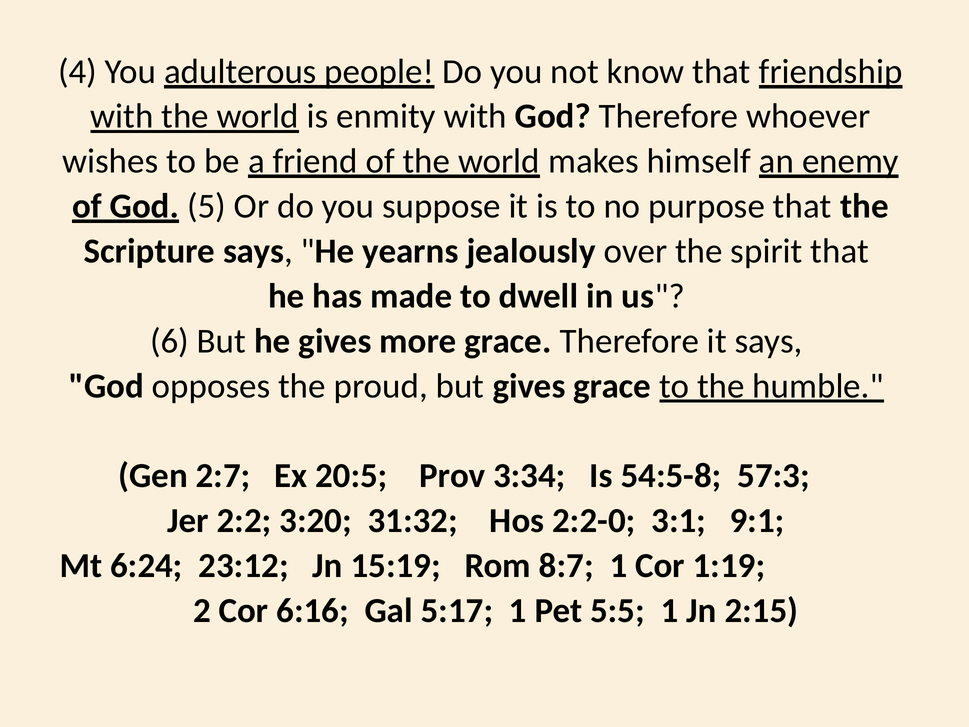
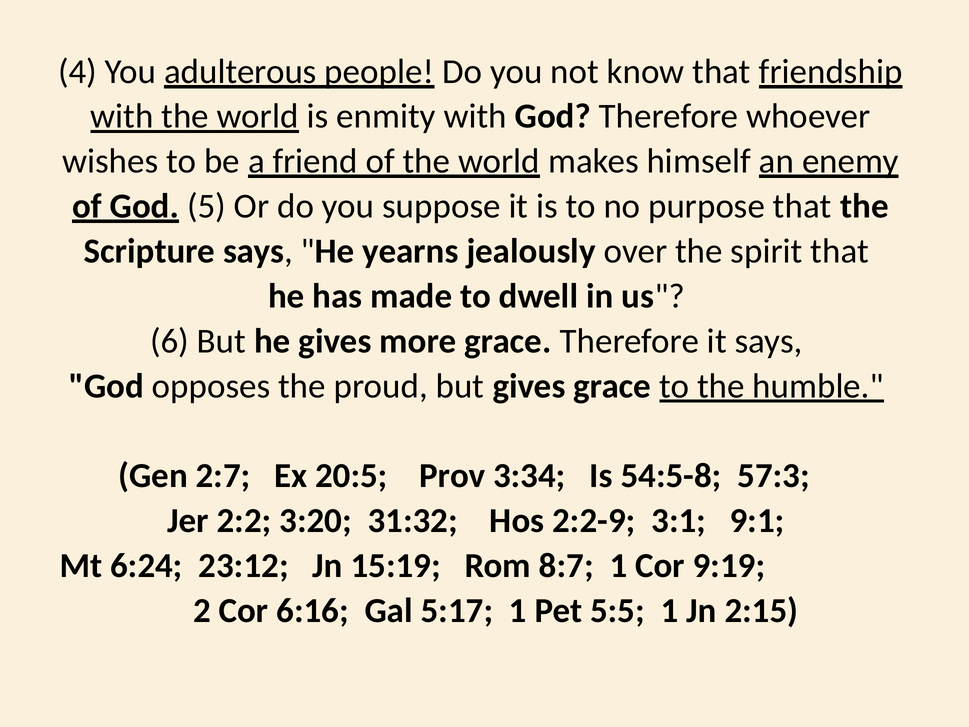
2:2-0: 2:2-0 -> 2:2-9 (594, 521)
1:19: 1:19 -> 9:19 (729, 565)
